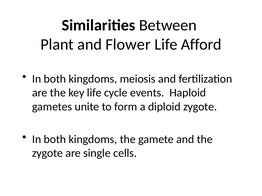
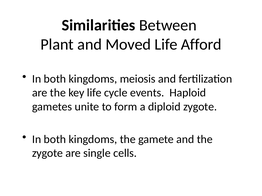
Flower: Flower -> Moved (128, 45)
